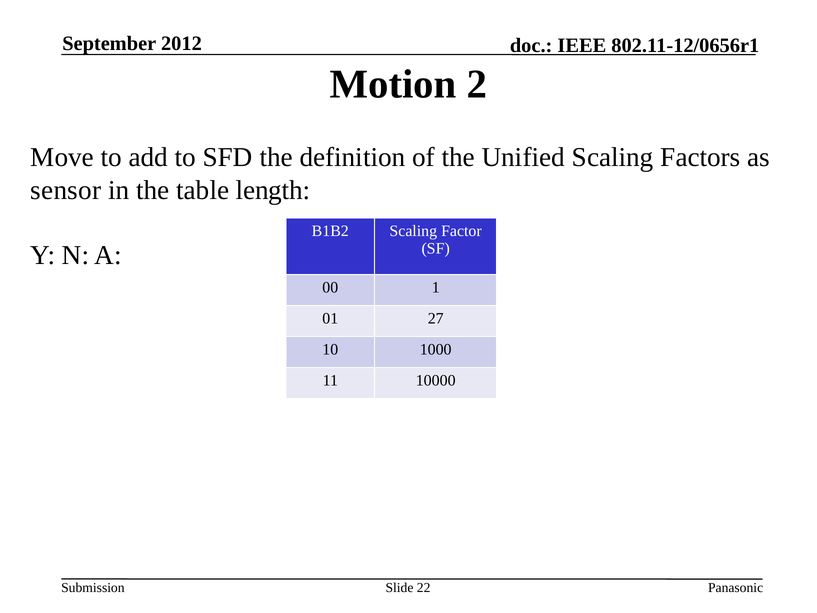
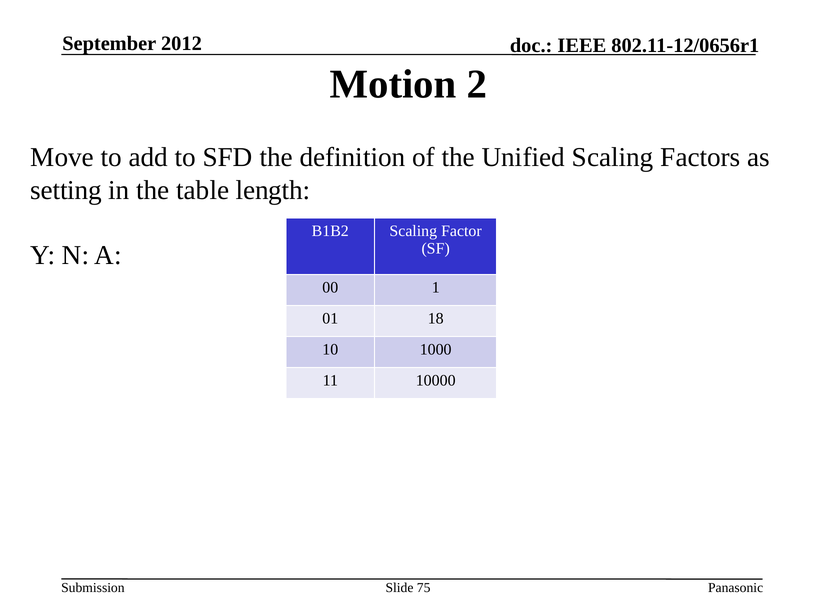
sensor: sensor -> setting (66, 190)
27: 27 -> 18 (436, 318)
22: 22 -> 75 (424, 588)
